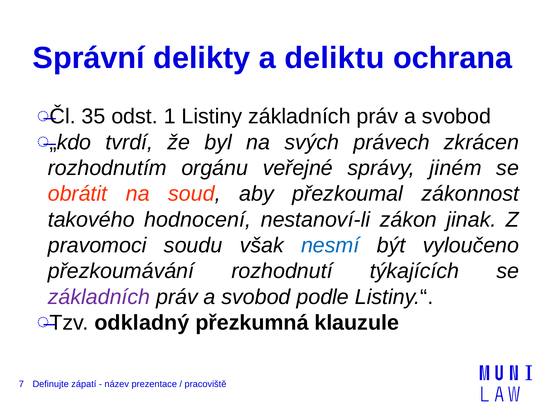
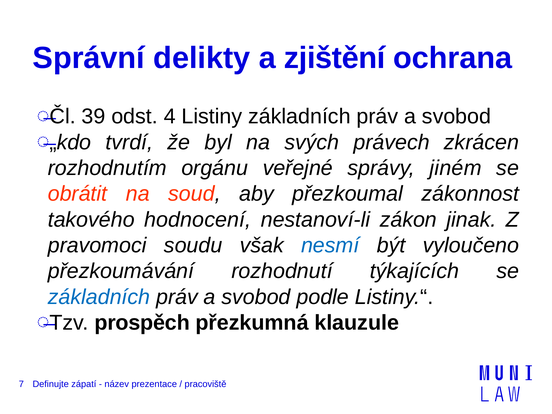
deliktu: deliktu -> zjištění (335, 58)
35: 35 -> 39 (94, 117)
1: 1 -> 4 (170, 117)
základních colour: purple -> blue (99, 297)
odkladný: odkladný -> prospěch (142, 323)
